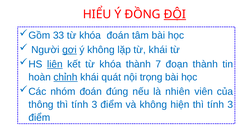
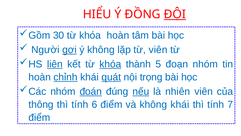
33: 33 -> 30 (59, 35)
khóa đoán: đoán -> hoàn (118, 35)
từ khái: khái -> viên (158, 50)
khóa underline: none -> present (110, 64)
7: 7 -> 5 (158, 64)
đoạn thành: thành -> nhóm (205, 64)
quát underline: none -> present (111, 77)
đoán underline: none -> present (91, 91)
nếu underline: none -> present (141, 91)
3: 3 -> 6 (94, 104)
không hiện: hiện -> khái (180, 104)
3: 3 -> 7 (230, 104)
